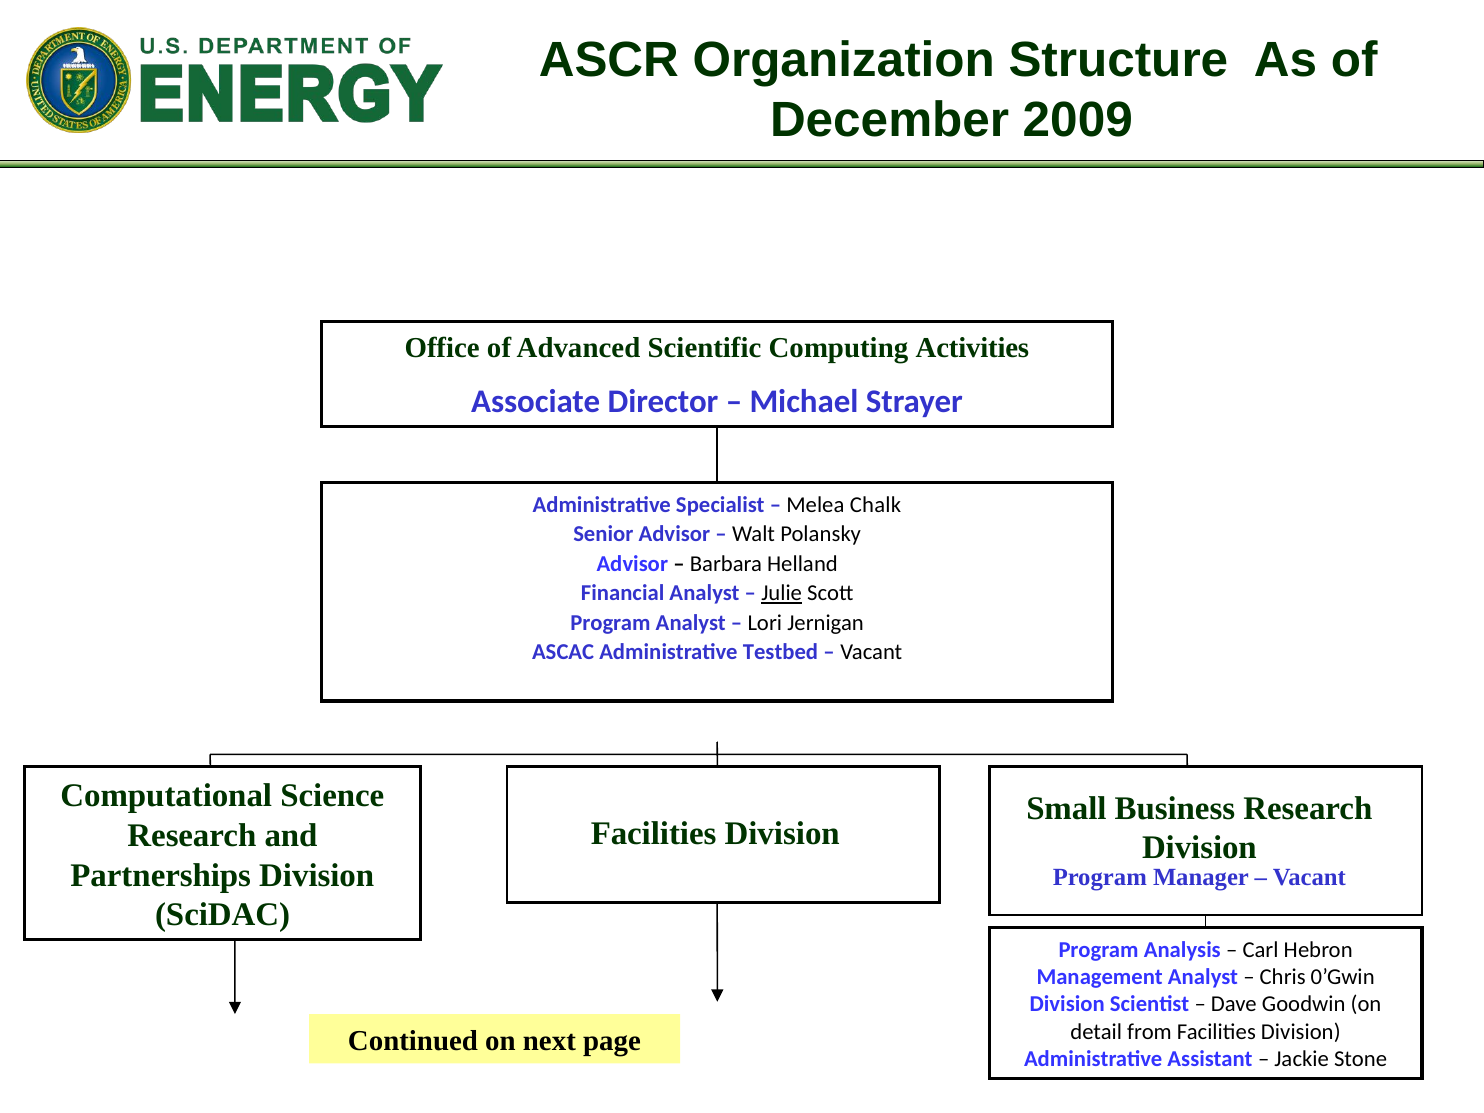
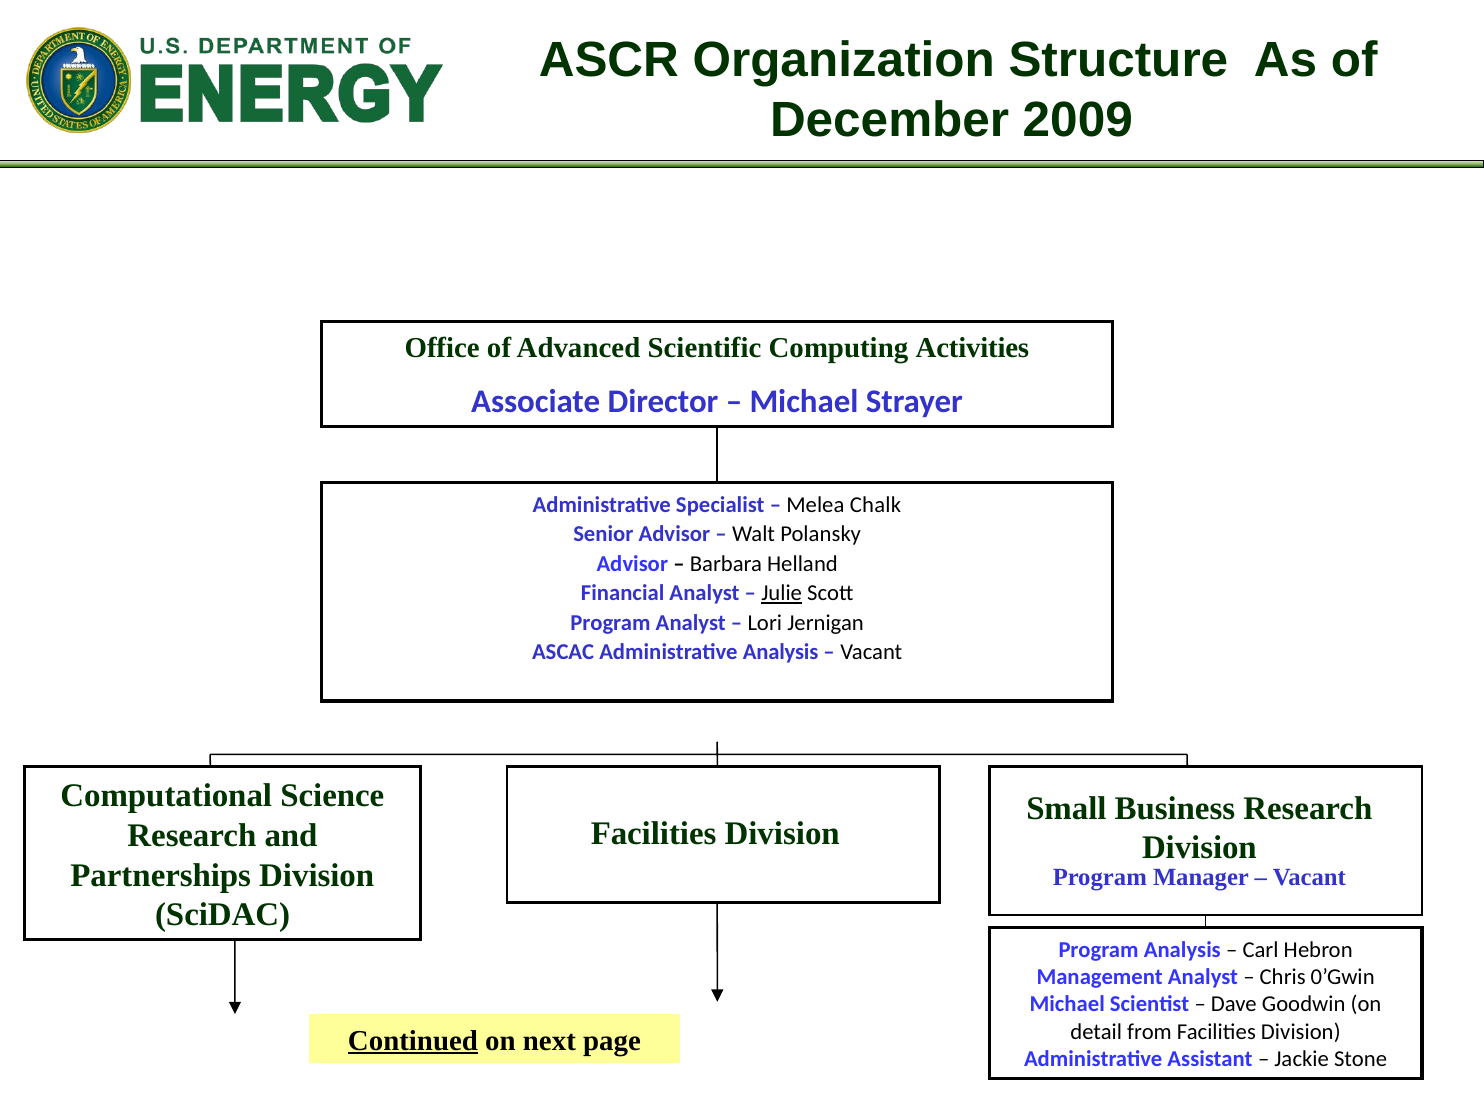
Administrative Testbed: Testbed -> Analysis (781, 652)
Division: Division -> Michael (1067, 1004)
Continued underline: none -> present (413, 1041)
